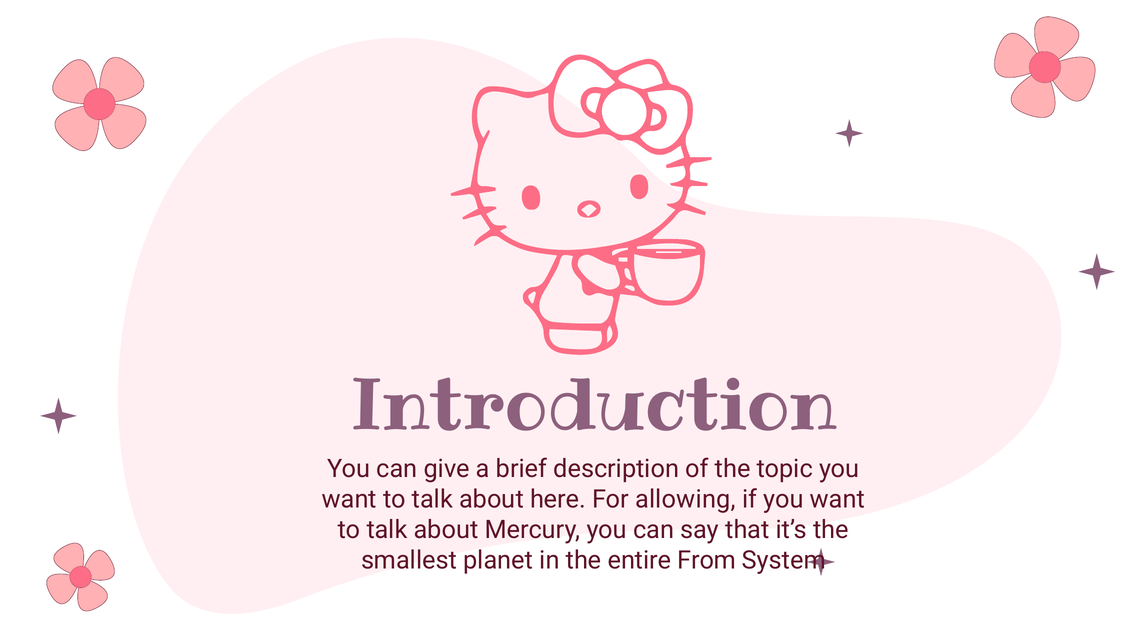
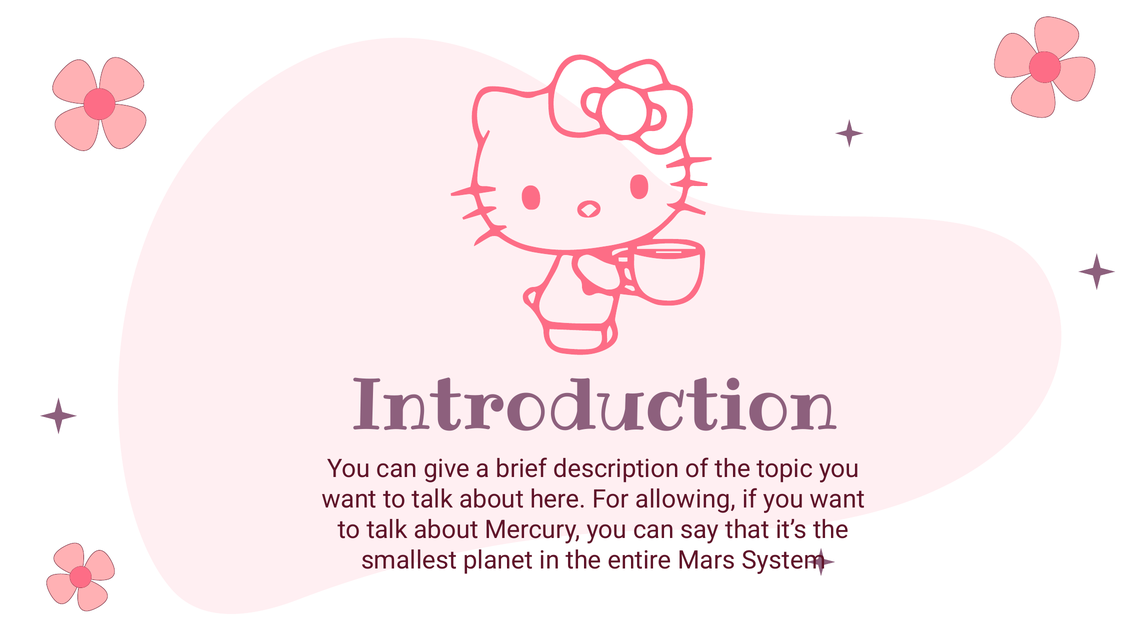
From: From -> Mars (707, 560)
